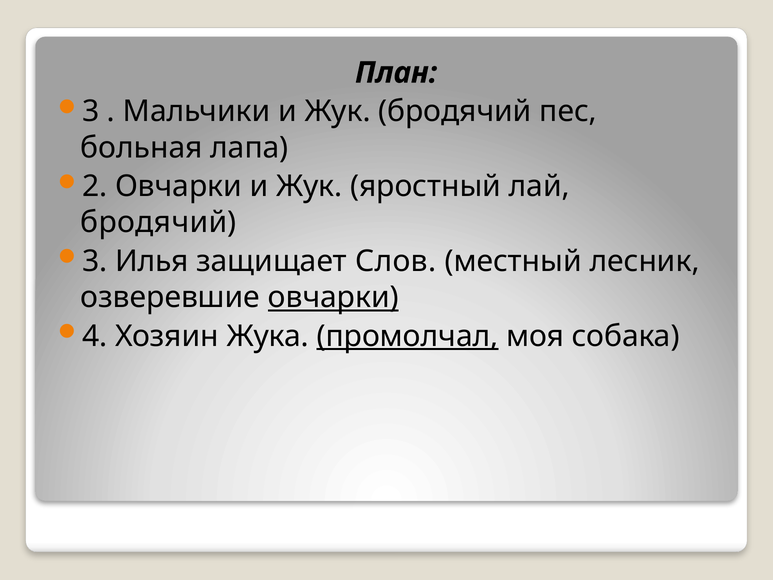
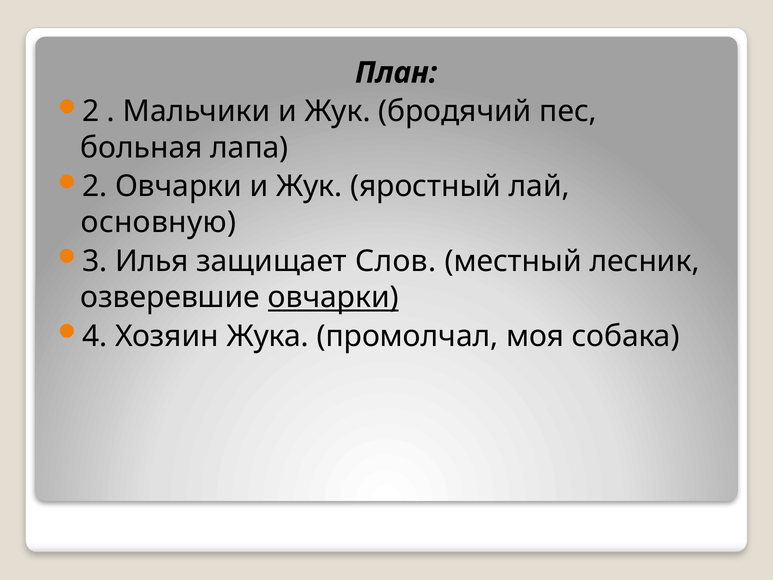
3: 3 -> 2 (91, 111)
бродячий: бродячий -> основную (158, 222)
промолчал underline: present -> none (408, 336)
